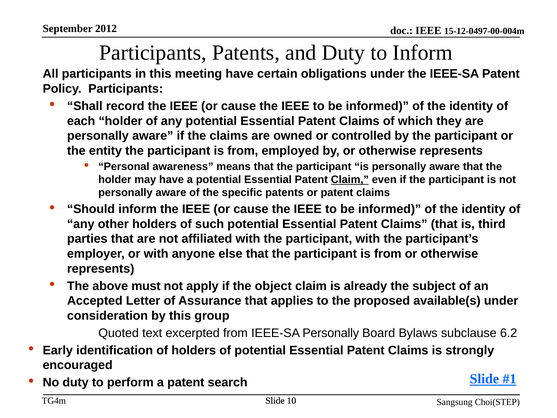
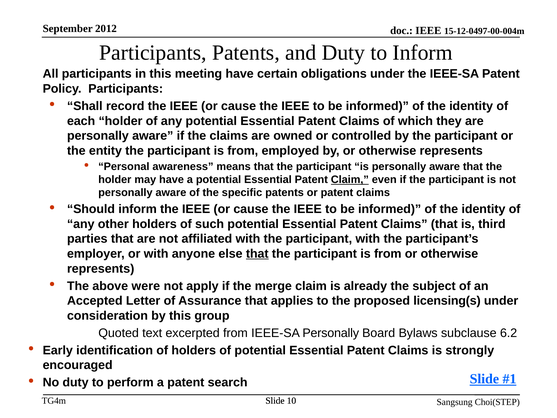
that underline: none -> present (257, 254)
must: must -> were (146, 286)
object: object -> merge (273, 286)
available(s: available(s -> licensing(s (447, 301)
